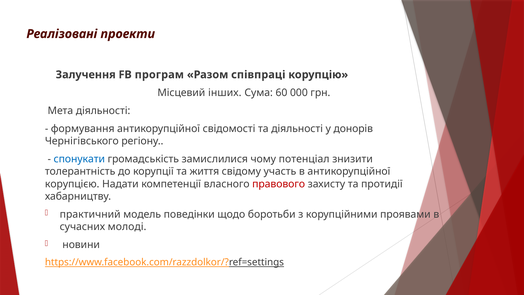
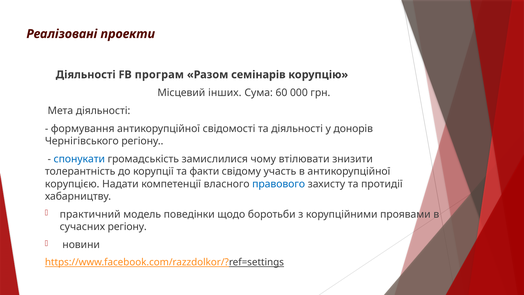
Залучення: Залучення -> Діяльності (86, 75)
співпраці: співпраці -> семінарів (258, 75)
потенціал: потенціал -> втілювати (304, 159)
життя: життя -> факти (204, 171)
правового colour: red -> blue (279, 184)
сучасних молоді: молоді -> регіону (127, 227)
